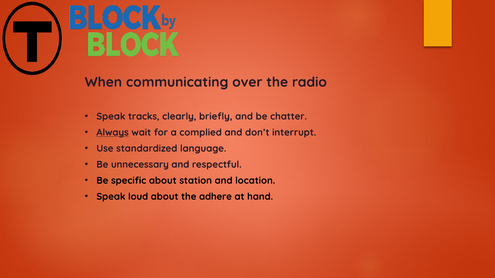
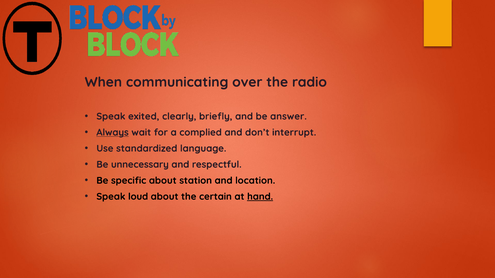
tracks: tracks -> exited (144, 117)
chatter: chatter -> answer (288, 117)
adhere: adhere -> certain (215, 197)
hand underline: none -> present (260, 197)
